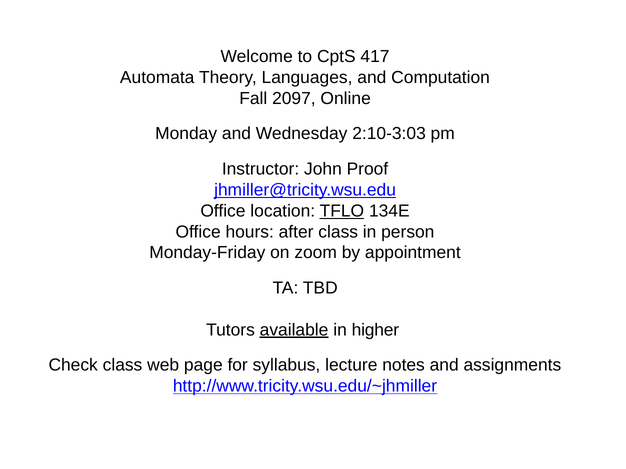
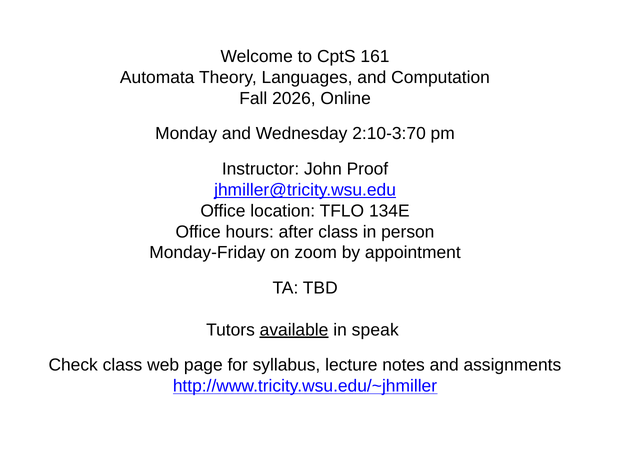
417: 417 -> 161 (375, 57)
2097: 2097 -> 2026 (294, 98)
2:10-3:03: 2:10-3:03 -> 2:10-3:70 (389, 134)
TFLO underline: present -> none (342, 211)
higher: higher -> speak (375, 330)
